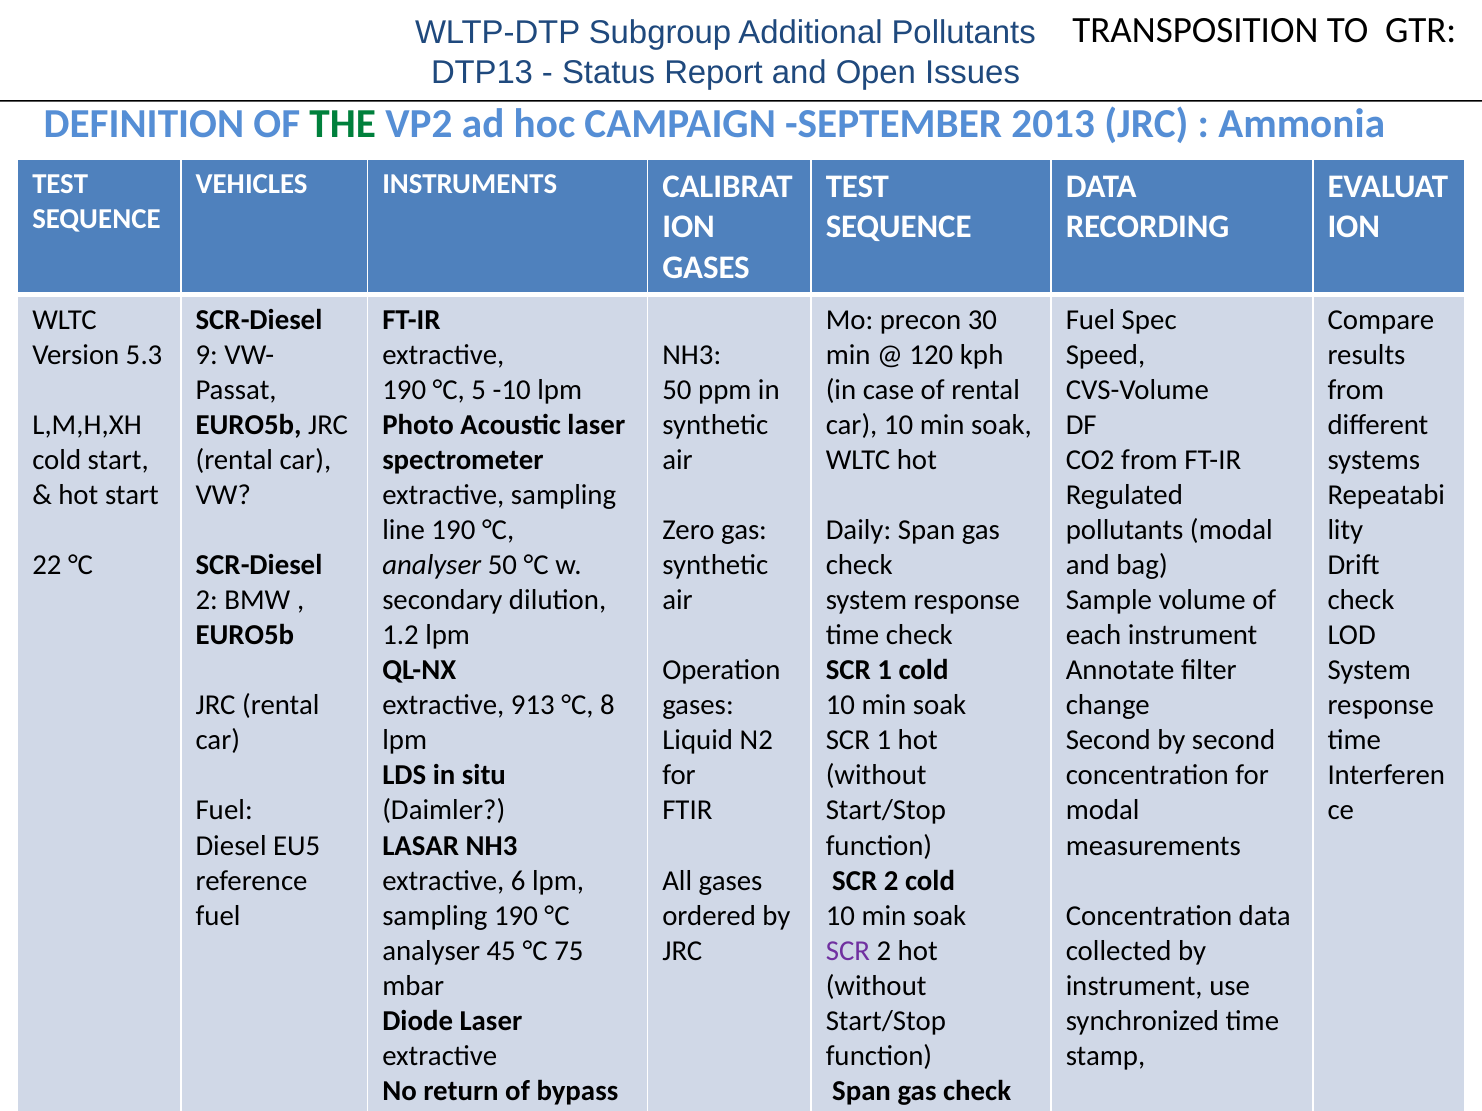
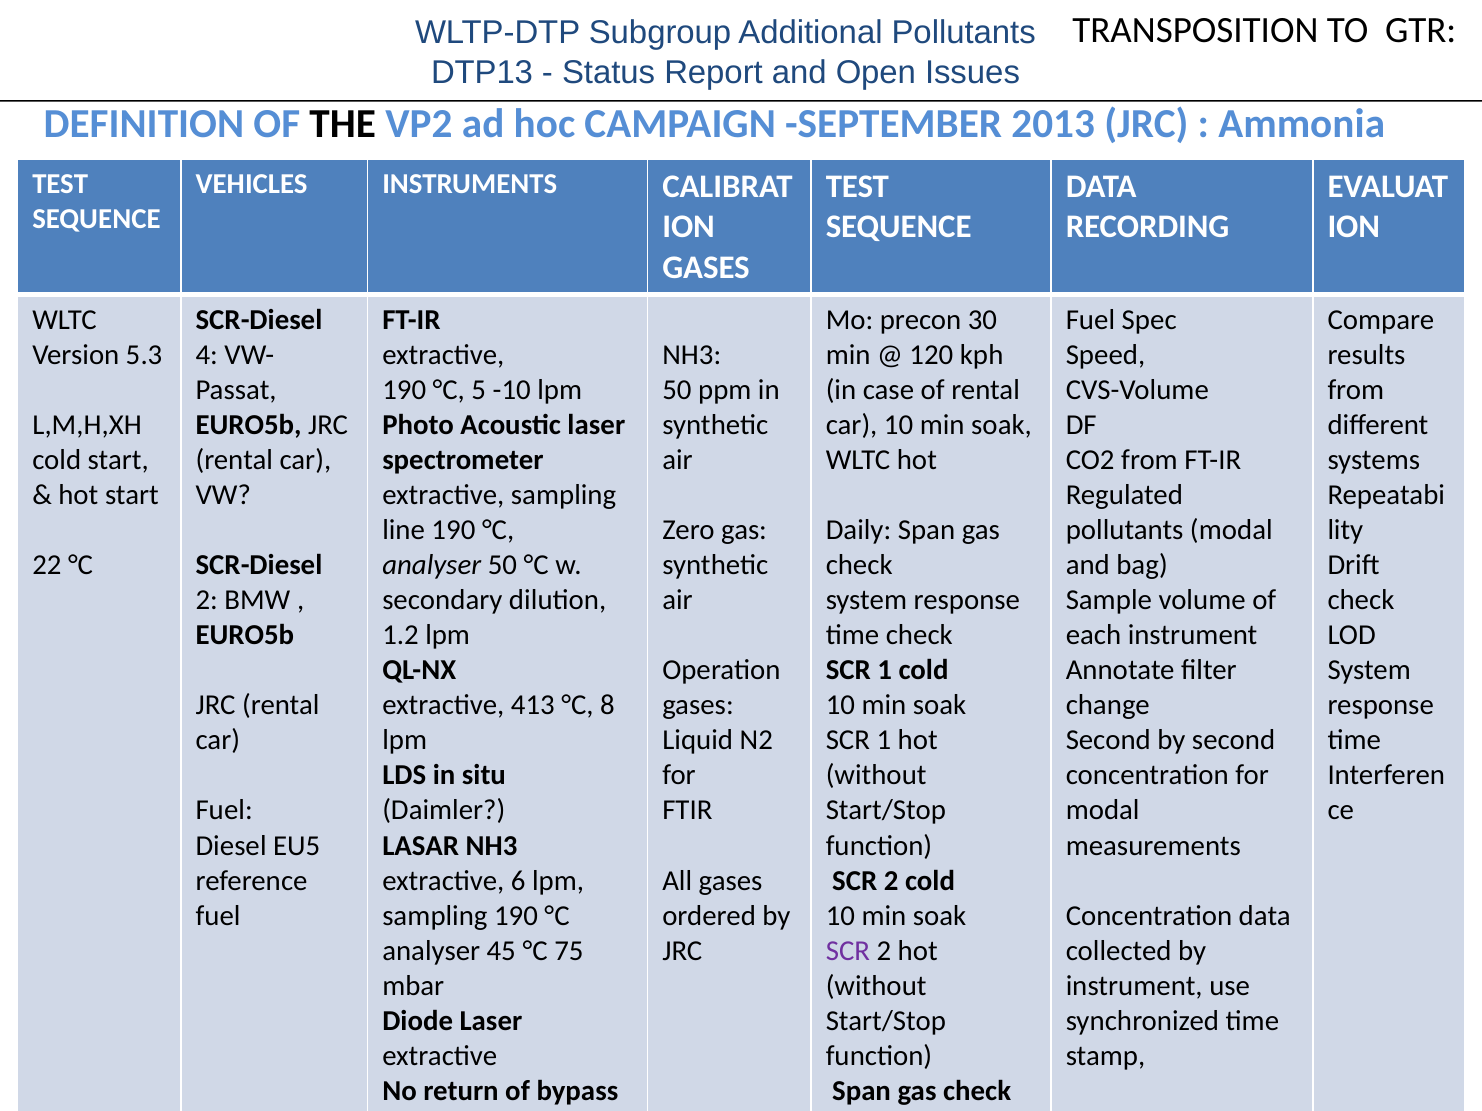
THE colour: green -> black (343, 124)
9: 9 -> 4 (207, 355)
913: 913 -> 413 (533, 706)
